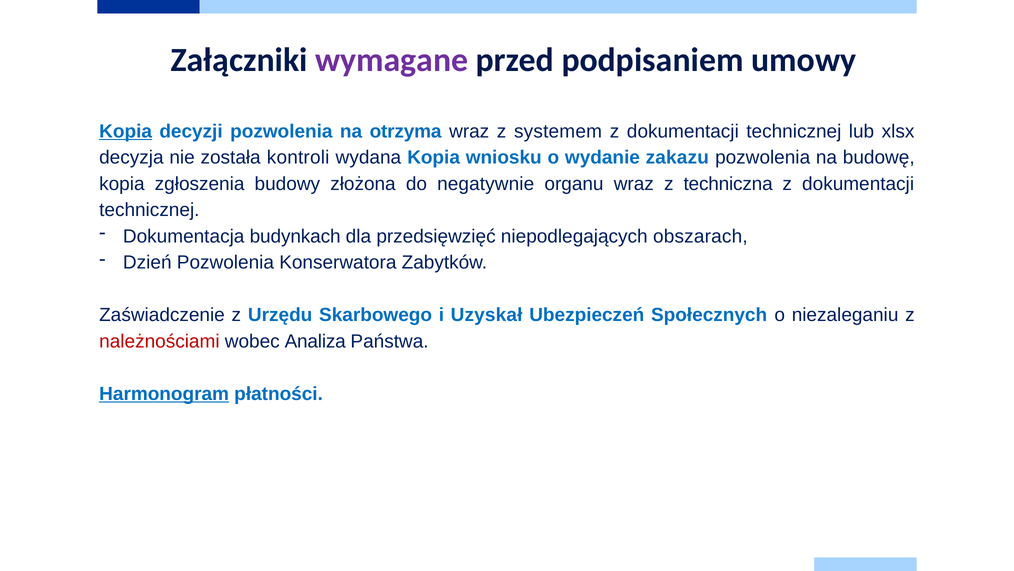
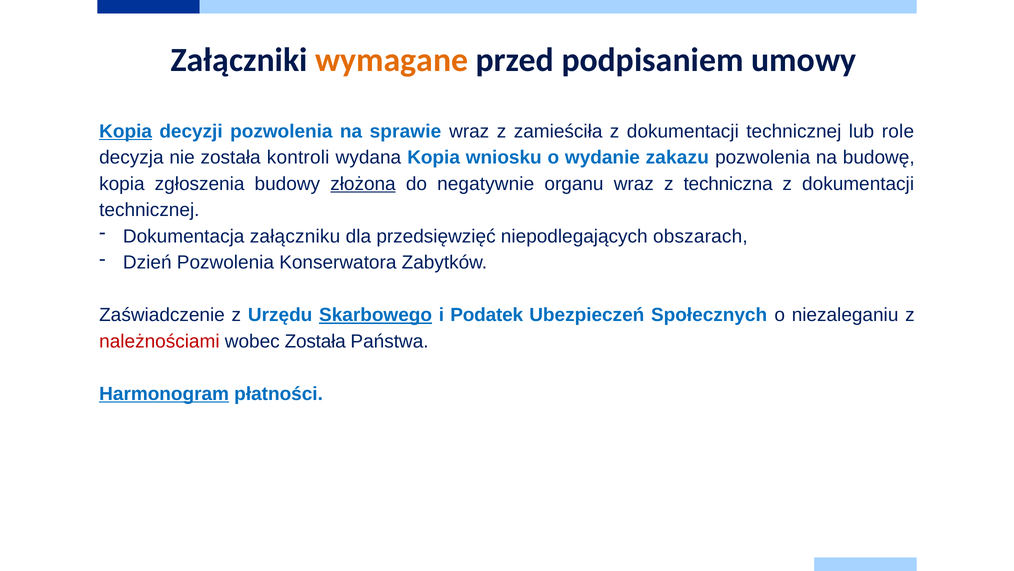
wymagane colour: purple -> orange (392, 60)
otrzyma: otrzyma -> sprawie (405, 131)
systemem: systemem -> zamieściła (558, 131)
xlsx: xlsx -> role (898, 131)
złożona underline: none -> present (363, 184)
budynkach: budynkach -> załączniku (295, 236)
Skarbowego underline: none -> present (376, 315)
Uzyskał: Uzyskał -> Podatek (487, 315)
wobec Analiza: Analiza -> Została (315, 341)
